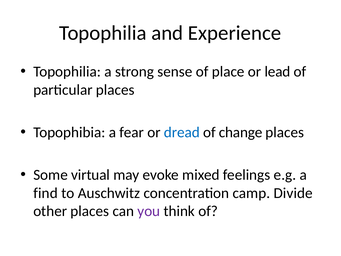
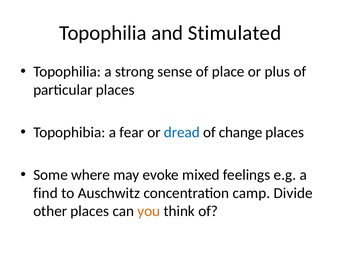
Experience: Experience -> Stimulated (235, 33)
lead: lead -> plus (277, 72)
virtual: virtual -> where (91, 175)
you colour: purple -> orange (149, 211)
